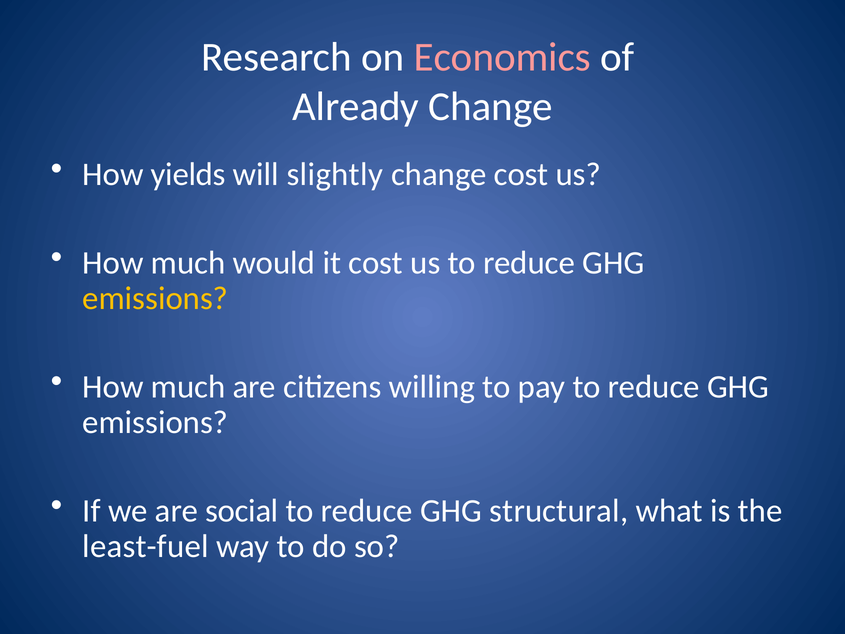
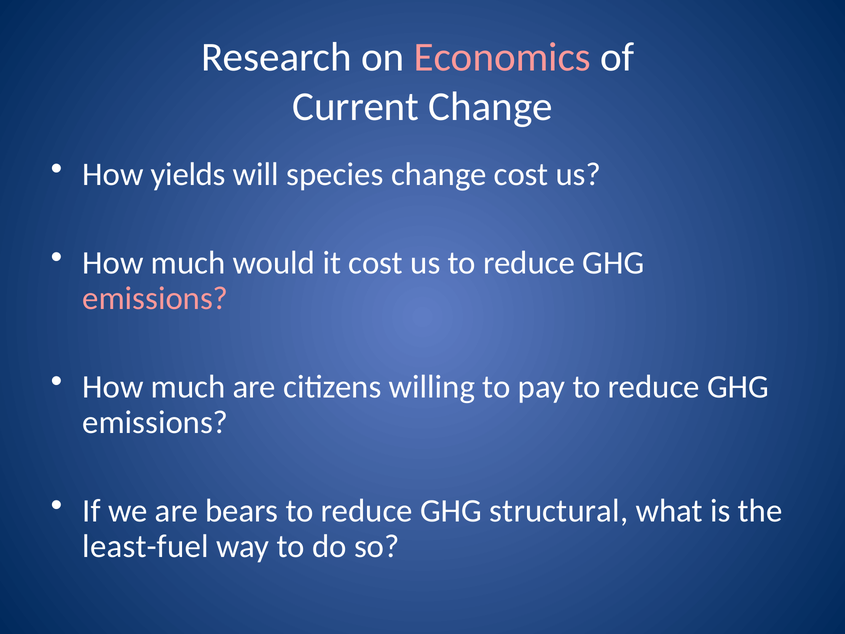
Already: Already -> Current (356, 106)
slightly: slightly -> species (335, 174)
emissions colour: yellow -> pink (155, 298)
social: social -> bears (242, 510)
